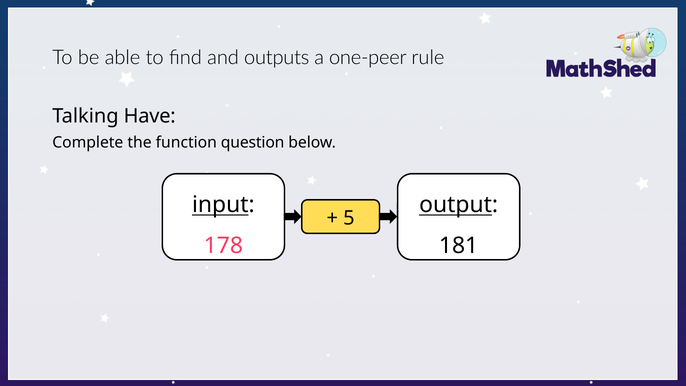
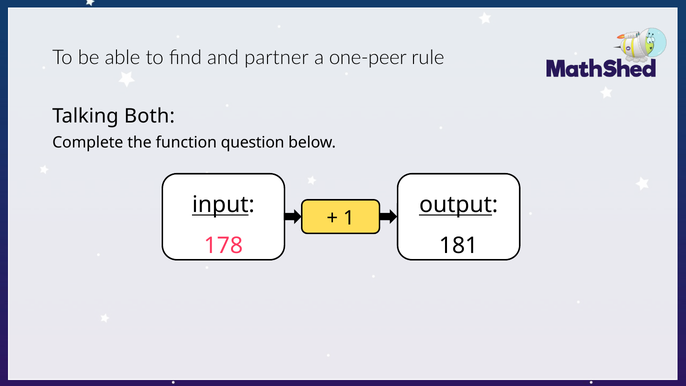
outputs: outputs -> partner (276, 58)
Have: Have -> Both (149, 116)
5: 5 -> 1 (349, 218)
